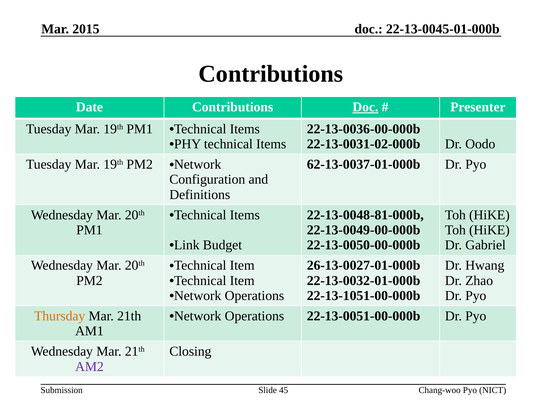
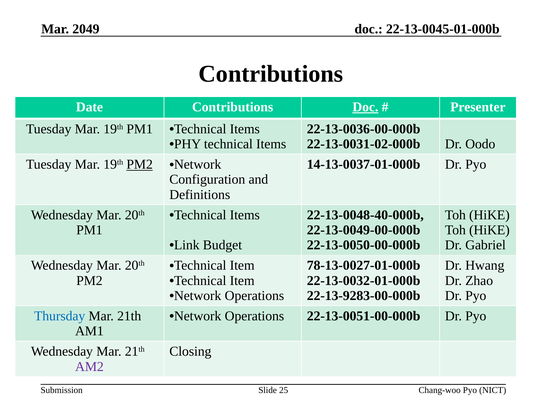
2015: 2015 -> 2049 (86, 29)
PM2 underline: none -> present (140, 164)
62-13-0037-01-000b: 62-13-0037-01-000b -> 14-13-0037-01-000b (364, 164)
22-13-0048-81-000b: 22-13-0048-81-000b -> 22-13-0048-40-000b (365, 215)
26-13-0027-01-000b: 26-13-0027-01-000b -> 78-13-0027-01-000b (364, 265)
22-13-1051-00-000b: 22-13-1051-00-000b -> 22-13-9283-00-000b (364, 295)
Thursday colour: orange -> blue (60, 316)
45: 45 -> 25 (284, 390)
